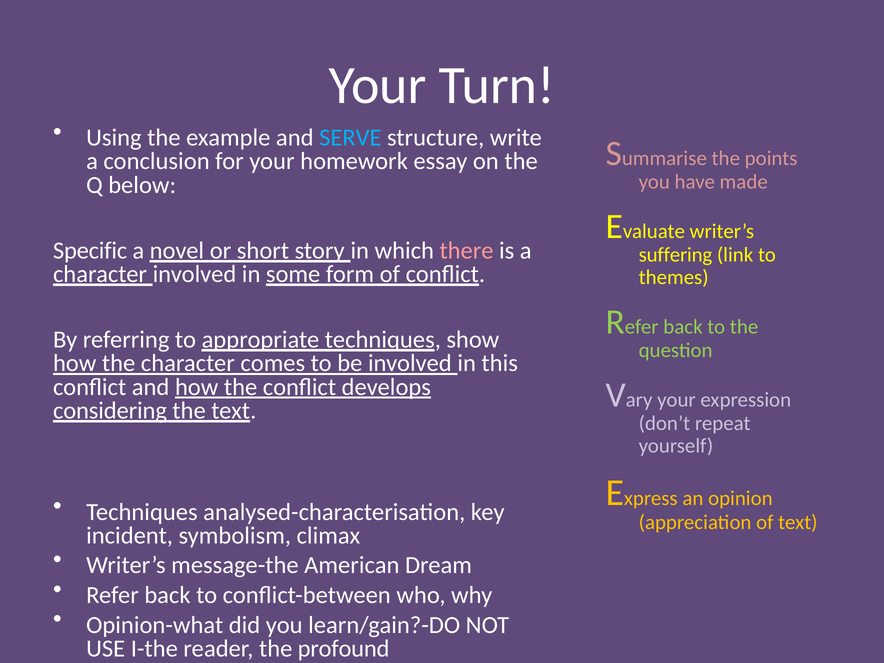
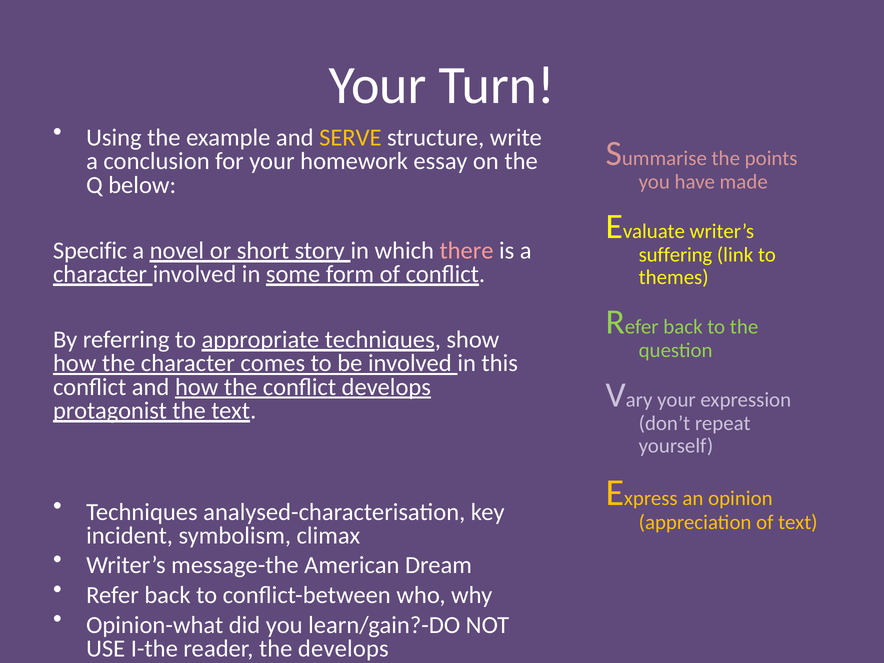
SERVE colour: light blue -> yellow (350, 138)
considering: considering -> protagonist (110, 411)
the profound: profound -> develops (343, 649)
